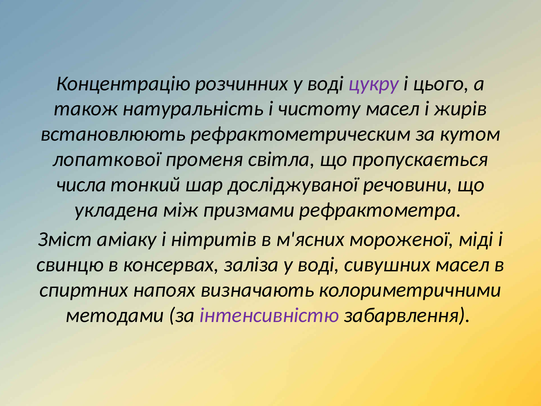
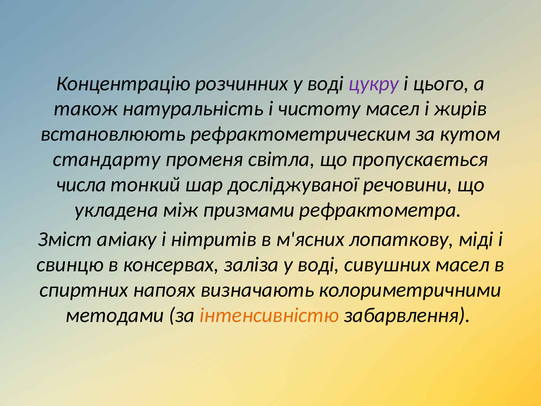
лопаткової: лопаткової -> стандарту (107, 159)
мороженої: мороженої -> лопаткову (402, 239)
інтенсивністю colour: purple -> orange (269, 315)
